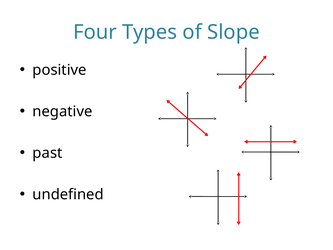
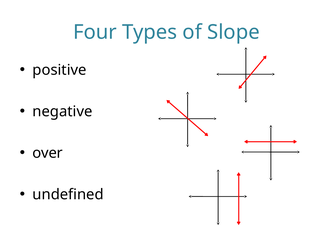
past: past -> over (48, 153)
